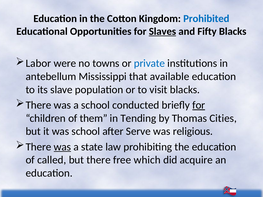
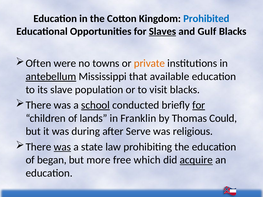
Fifty: Fifty -> Gulf (207, 31)
Labor: Labor -> Often (38, 63)
private colour: blue -> orange (149, 63)
antebellum underline: none -> present (51, 77)
school underline: none -> present (96, 105)
them: them -> lands (94, 118)
Tending: Tending -> Franklin (138, 118)
Cities: Cities -> Could (223, 118)
was school: school -> during (86, 132)
called: called -> began (52, 160)
but there: there -> more (99, 160)
acquire underline: none -> present (196, 160)
